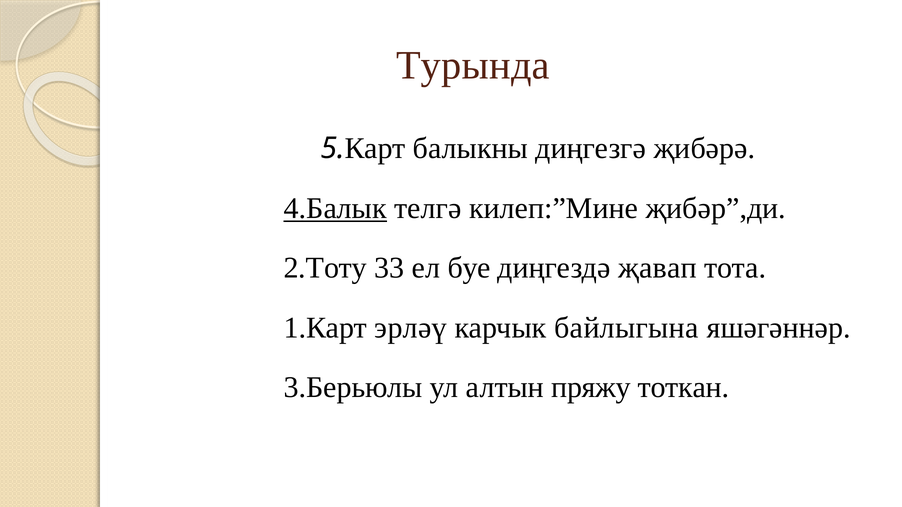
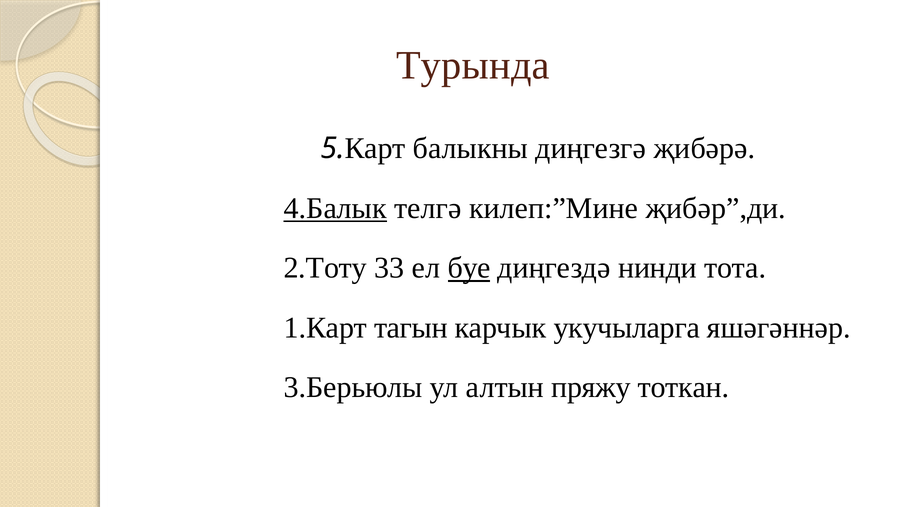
буе underline: none -> present (469, 268)
җавап: җавап -> нинди (658, 268)
эрләү: эрләү -> тагын (411, 328)
байлыгына: байлыгына -> укучыларга (627, 328)
